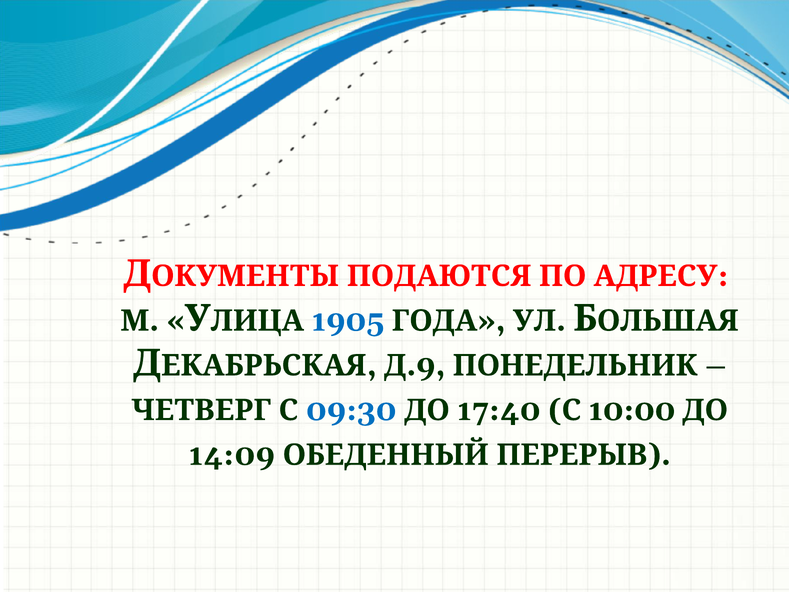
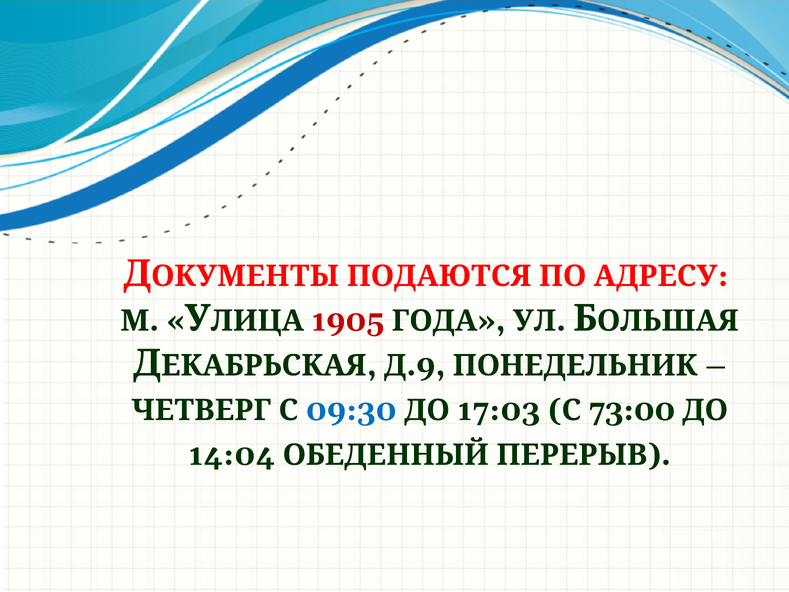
1905 colour: blue -> red (348, 321)
17:40: 17:40 -> 17:03 (499, 410)
10:00: 10:00 -> 73:00 (632, 410)
14:09: 14:09 -> 14:04 (232, 455)
